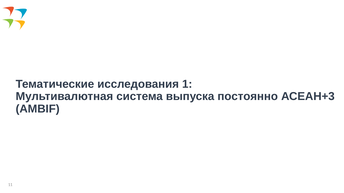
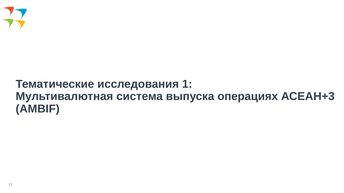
постоянно: постоянно -> операциях (248, 97)
